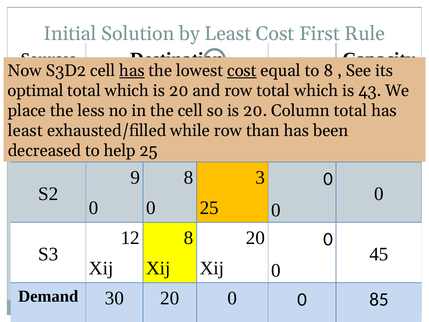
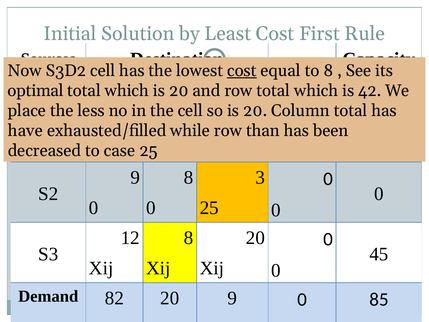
has underline: present -> none (132, 70)
43: 43 -> 42 (370, 91)
least: least -> have (25, 131)
help: help -> case (120, 151)
30: 30 -> 82 (114, 298)
20 0: 0 -> 9 (232, 298)
